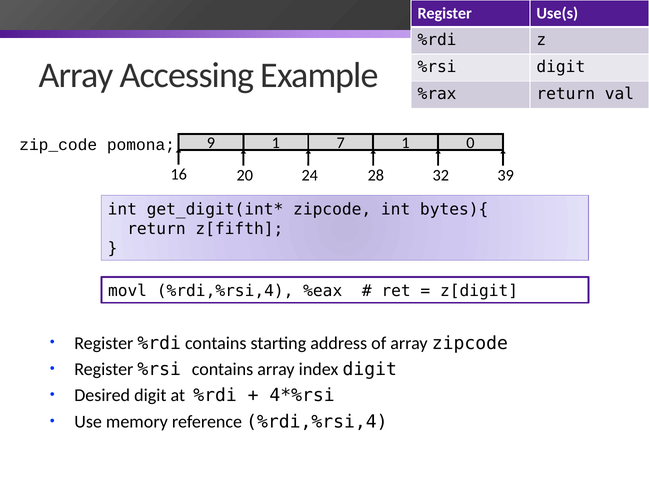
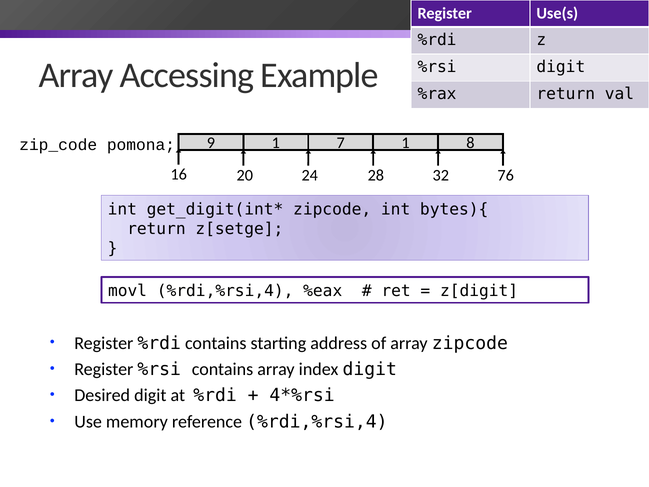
0: 0 -> 8 (470, 143)
39: 39 -> 76 (506, 175)
z[fifth: z[fifth -> z[setge (239, 229)
